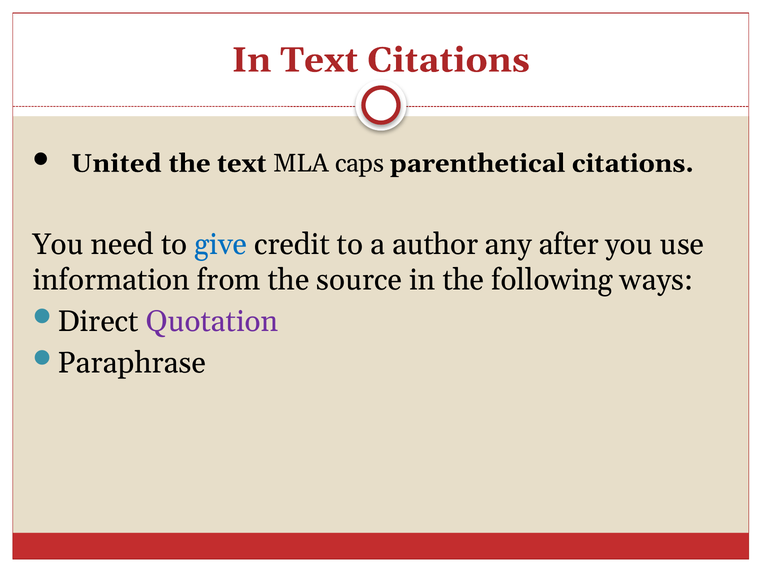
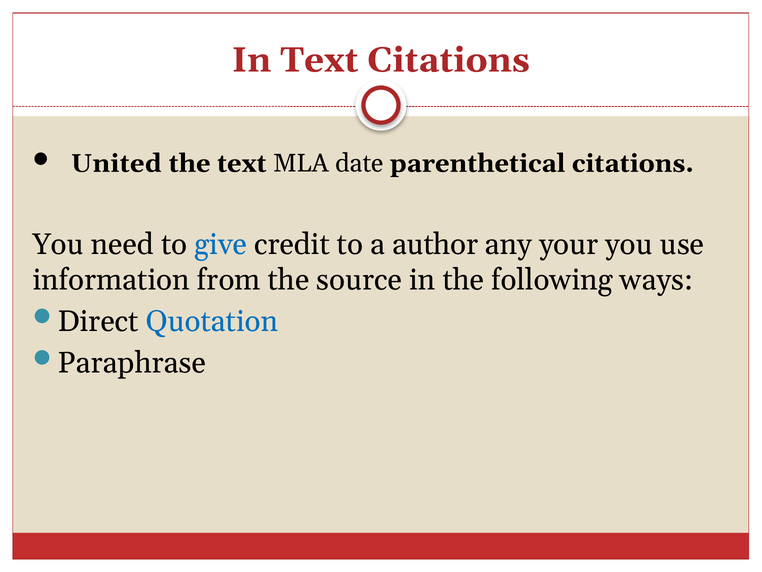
caps: caps -> date (359, 163)
after: after -> your (569, 244)
Quotation colour: purple -> blue (212, 321)
